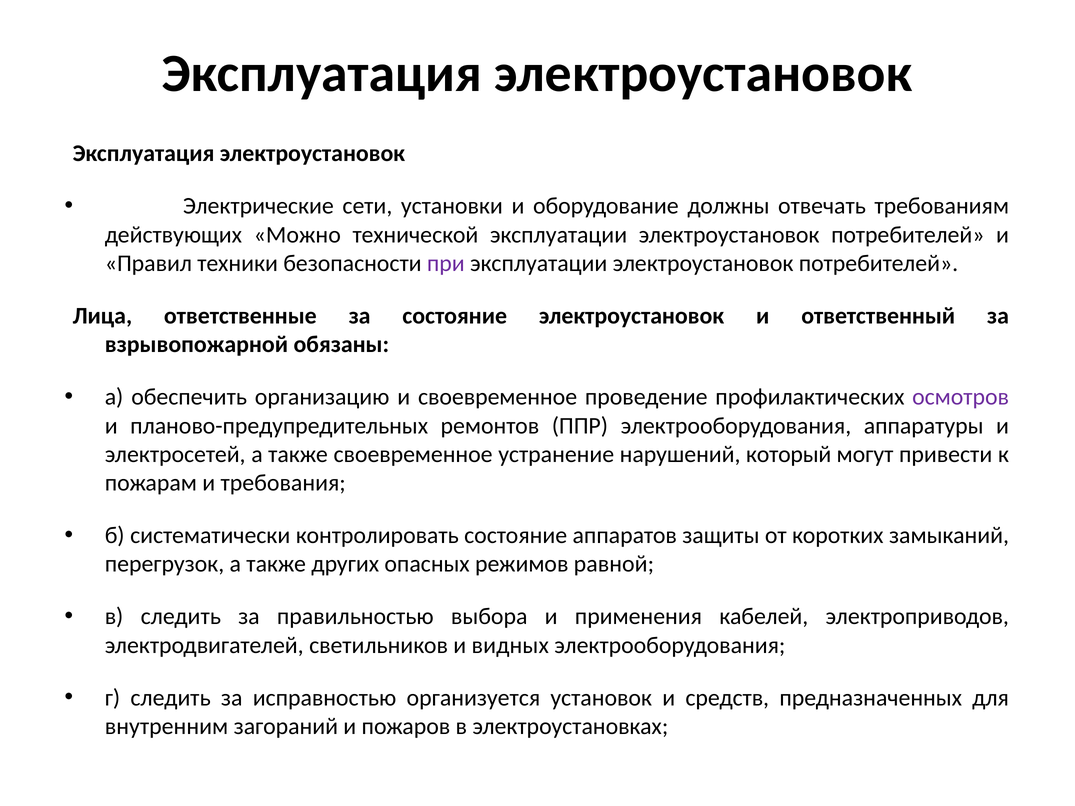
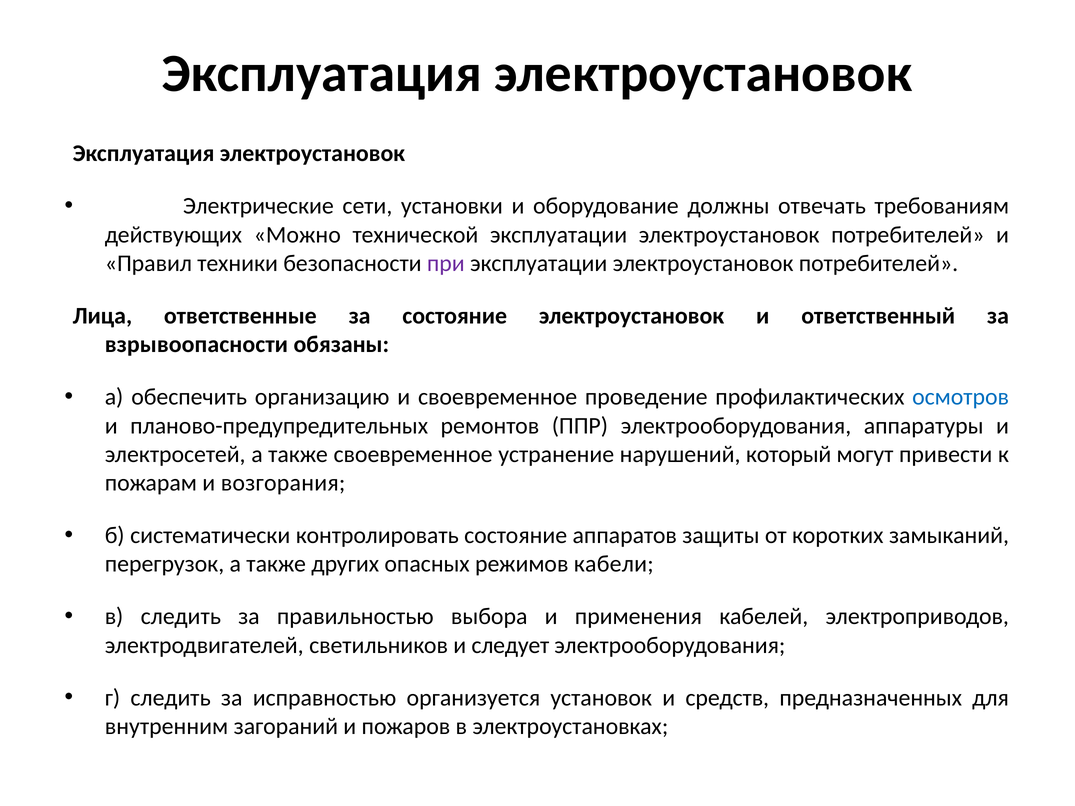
взрывопожарной: взрывопожарной -> взрывоопасности (196, 345)
осмотров colour: purple -> blue (961, 397)
требования: требования -> возгорания (283, 483)
равной: равной -> кабели (614, 564)
видных: видных -> следует (510, 645)
